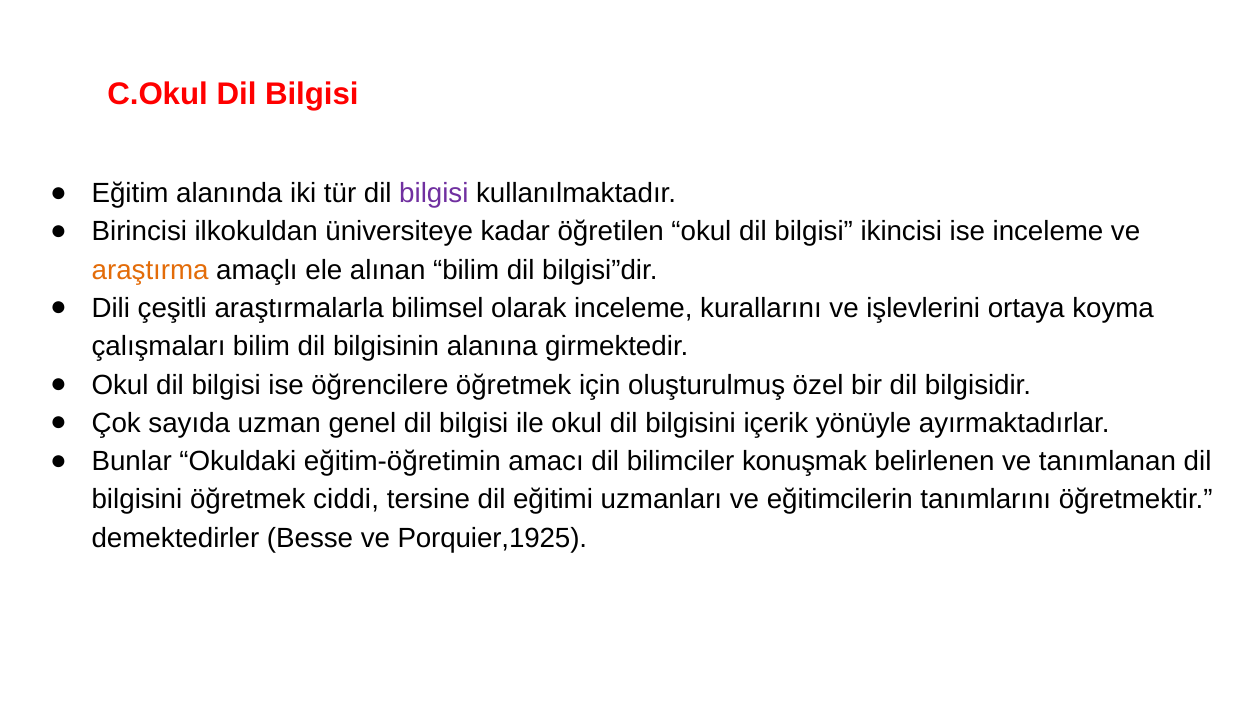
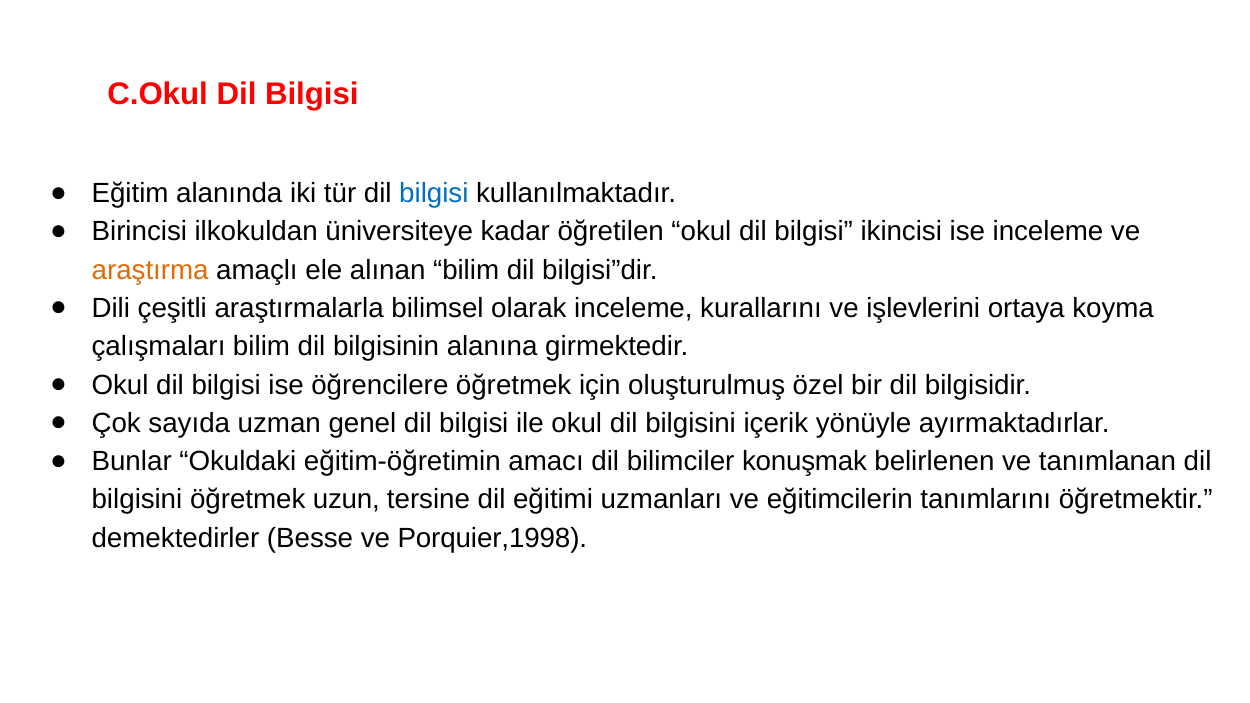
bilgisi colour: purple -> blue (434, 194)
ciddi: ciddi -> uzun (346, 500)
Porquier,1925: Porquier,1925 -> Porquier,1998 (492, 538)
